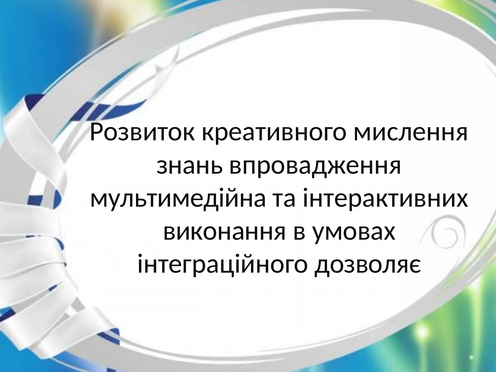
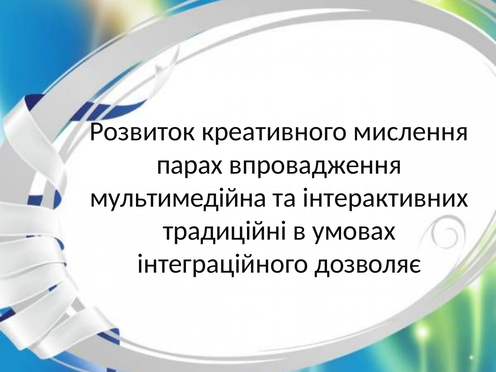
знань: знань -> парах (190, 165)
виконання: виконання -> традиційні (225, 231)
